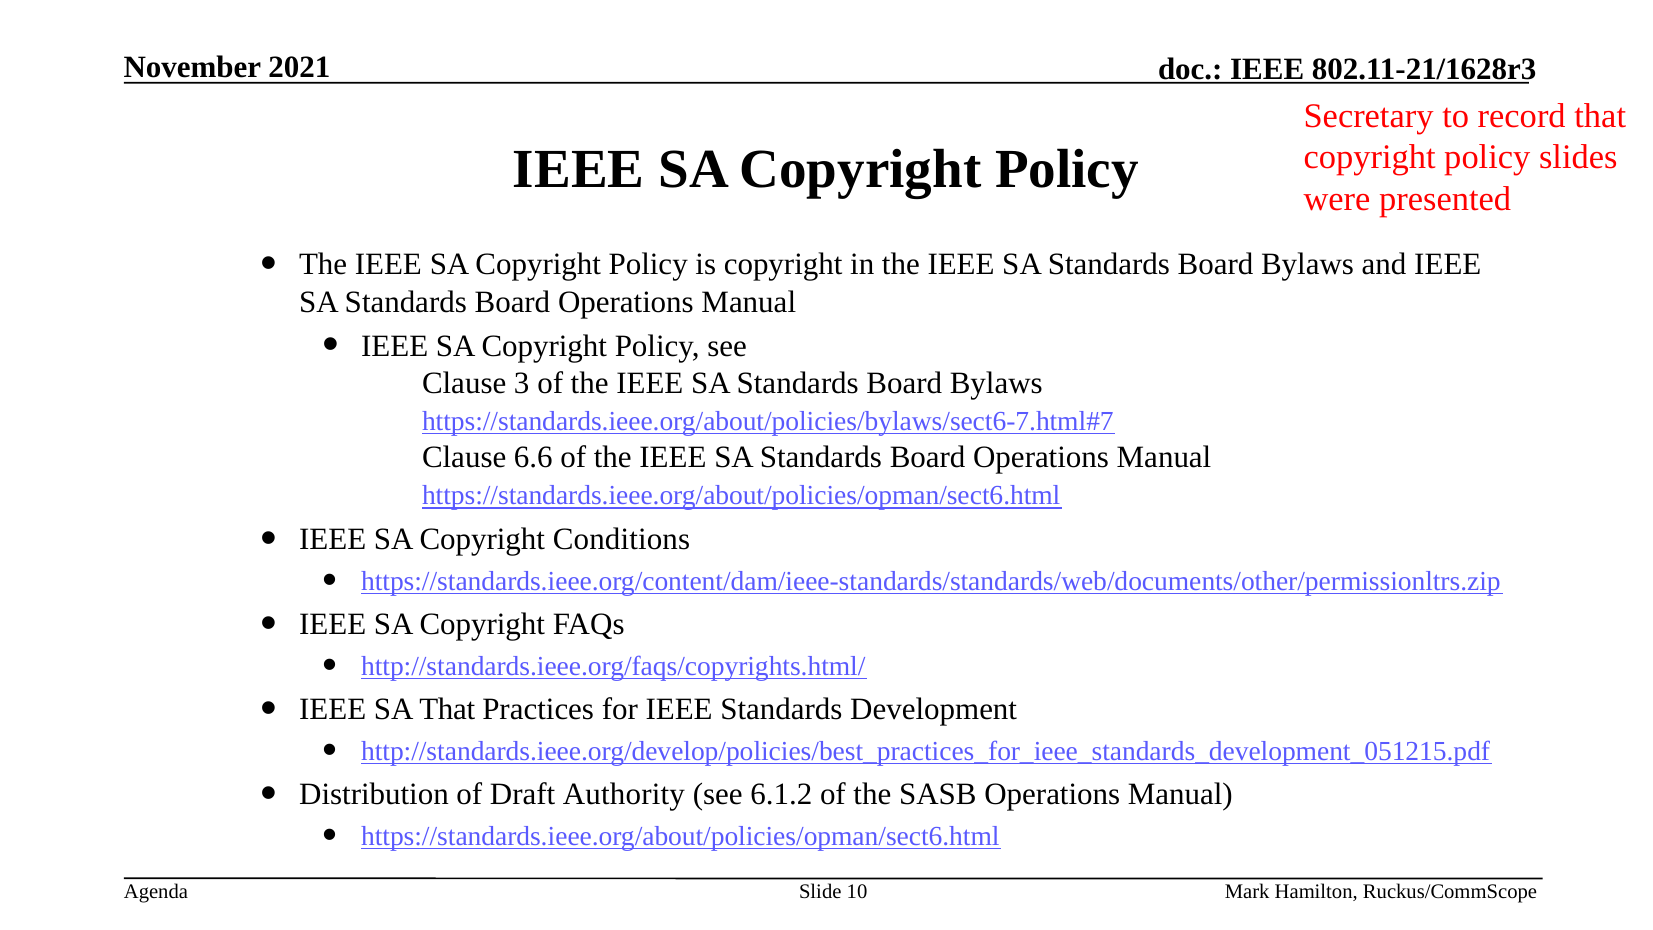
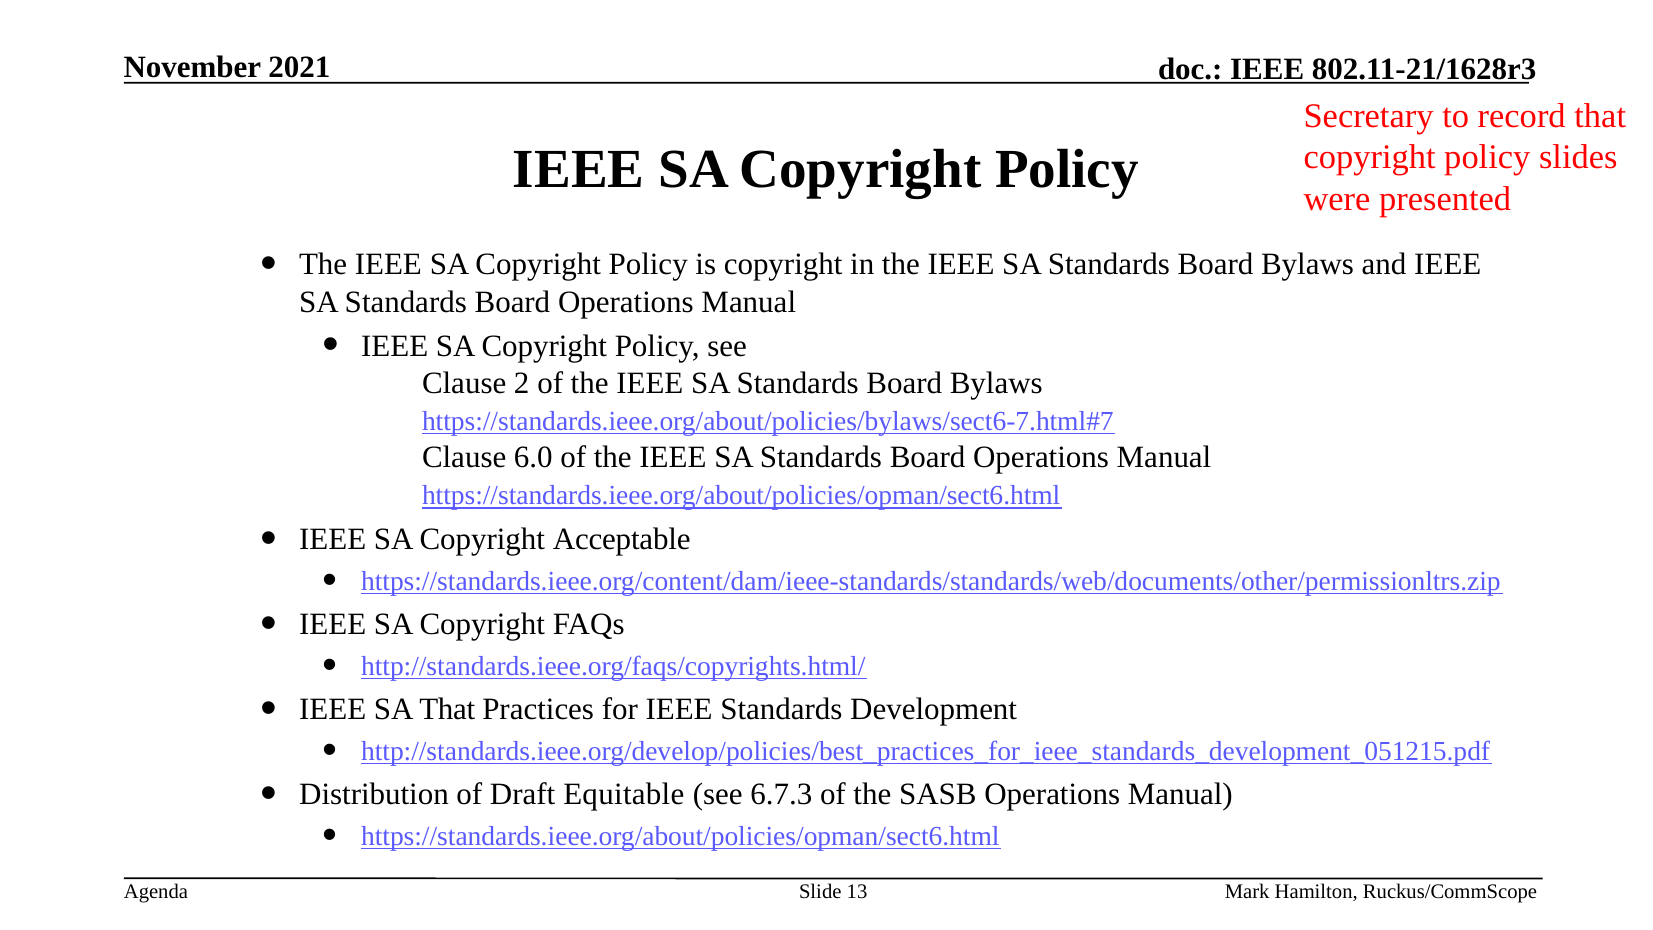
3: 3 -> 2 (522, 383)
6.6: 6.6 -> 6.0 (533, 457)
Conditions: Conditions -> Acceptable (622, 540)
Authority: Authority -> Equitable (624, 794)
6.1.2: 6.1.2 -> 6.7.3 (781, 794)
10: 10 -> 13 (857, 892)
